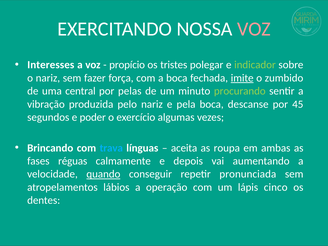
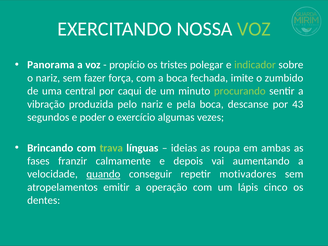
VOZ colour: pink -> light green (254, 29)
Interesses: Interesses -> Panorama (51, 65)
imite underline: present -> none (242, 78)
pelas: pelas -> caqui (130, 91)
45: 45 -> 43 (298, 104)
trava colour: light blue -> light green (111, 148)
aceita: aceita -> ideias (184, 148)
réguas: réguas -> franzir (73, 161)
pronunciada: pronunciada -> motivadores (248, 174)
lábios: lábios -> emitir (116, 187)
